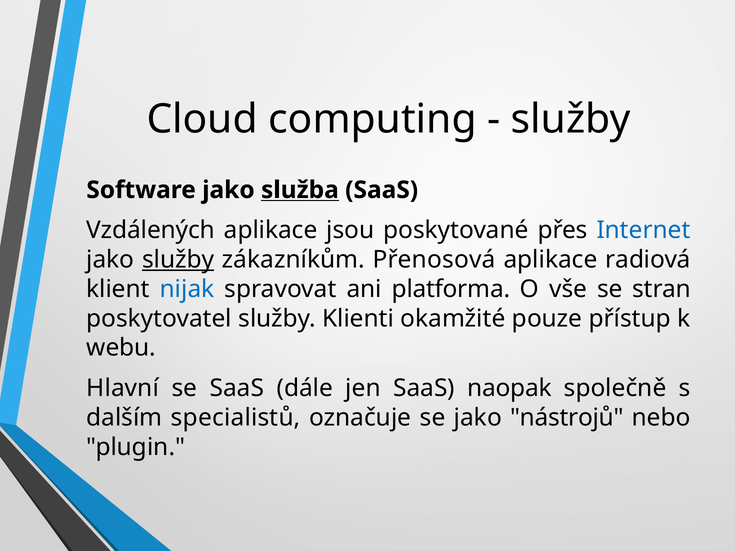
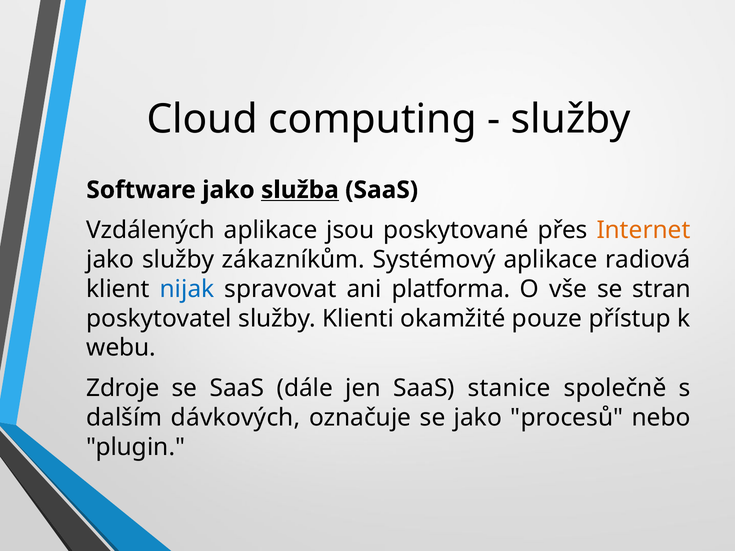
Internet colour: blue -> orange (644, 230)
služby underline: present -> none (178, 260)
Přenosová: Přenosová -> Systémový (434, 260)
Hlavní: Hlavní -> Zdroje (123, 388)
naopak: naopak -> stanice (509, 388)
specialistů: specialistů -> dávkových (236, 418)
nástrojů: nástrojů -> procesů (567, 418)
